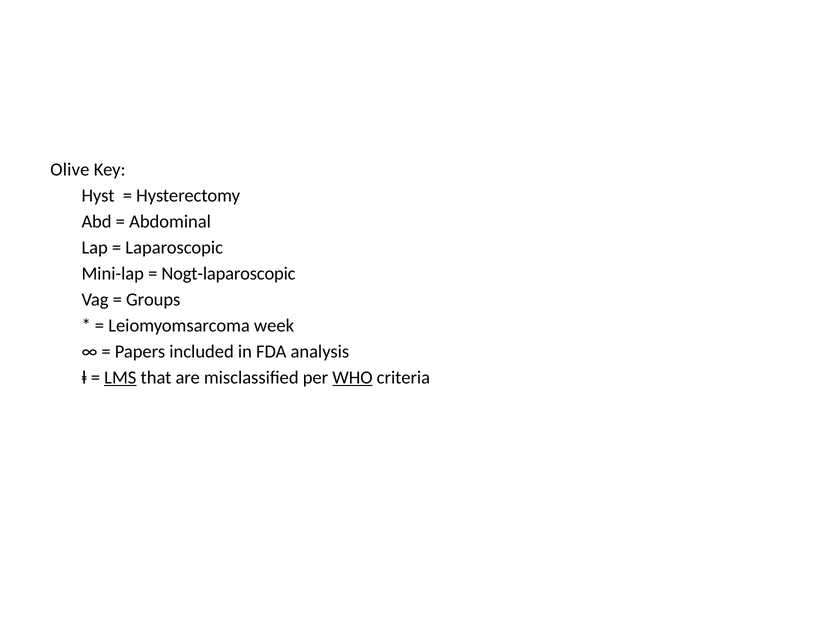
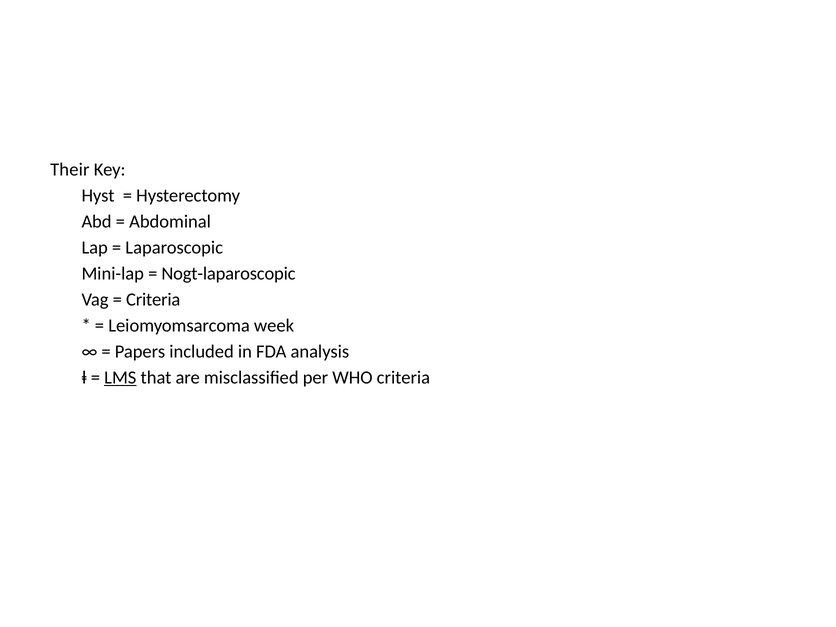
Olive: Olive -> Their (70, 170)
Groups: Groups -> Criteria (153, 300)
WHO underline: present -> none (352, 378)
